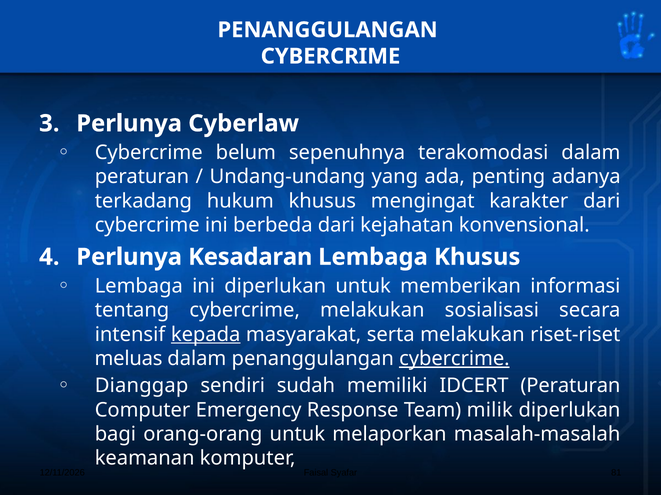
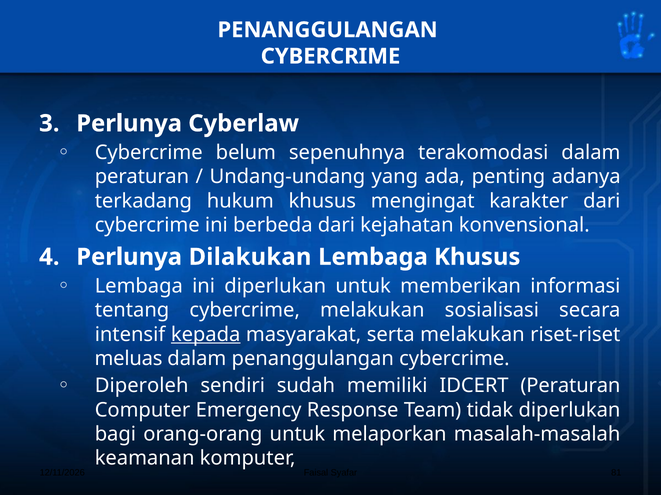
Kesadaran: Kesadaran -> Dilakukan (250, 257)
cybercrime underline: present -> none (454, 359)
Dianggap: Dianggap -> Diperoleh (142, 386)
milik: milik -> tidak (490, 411)
